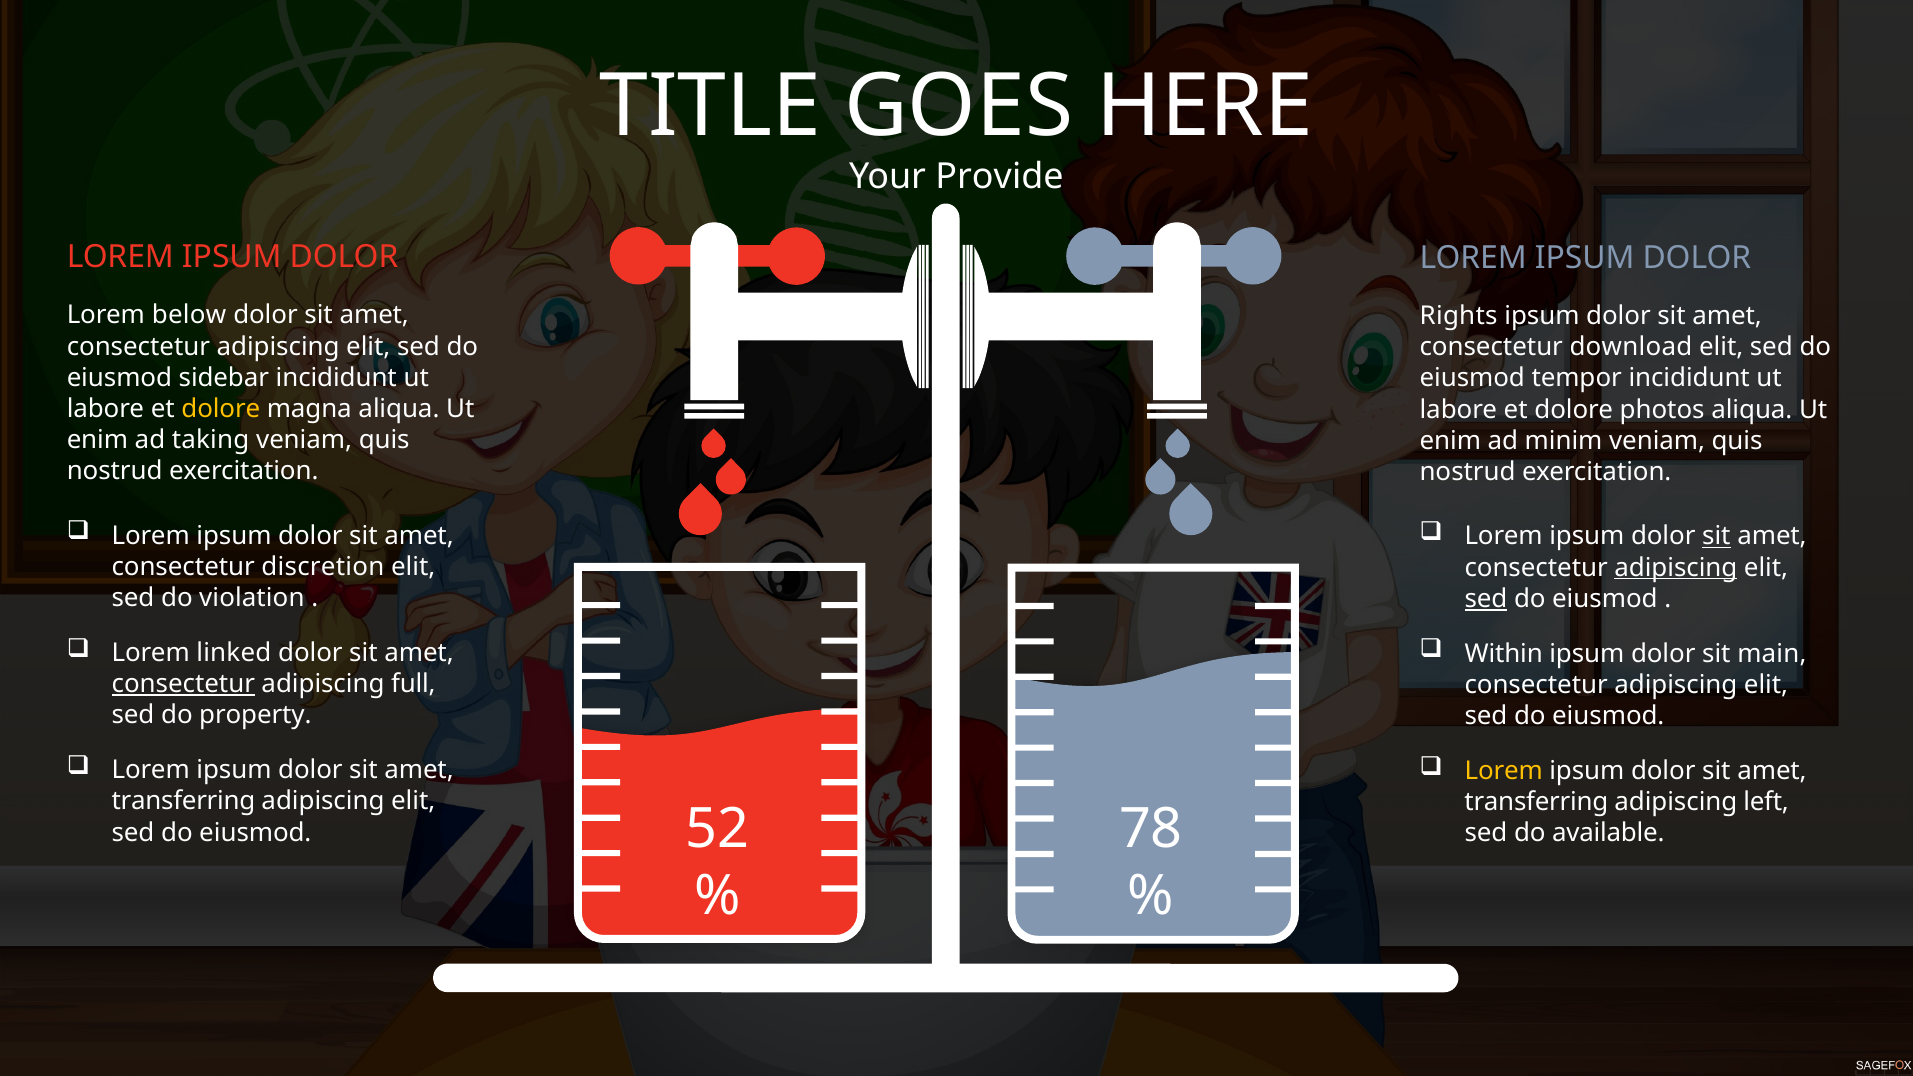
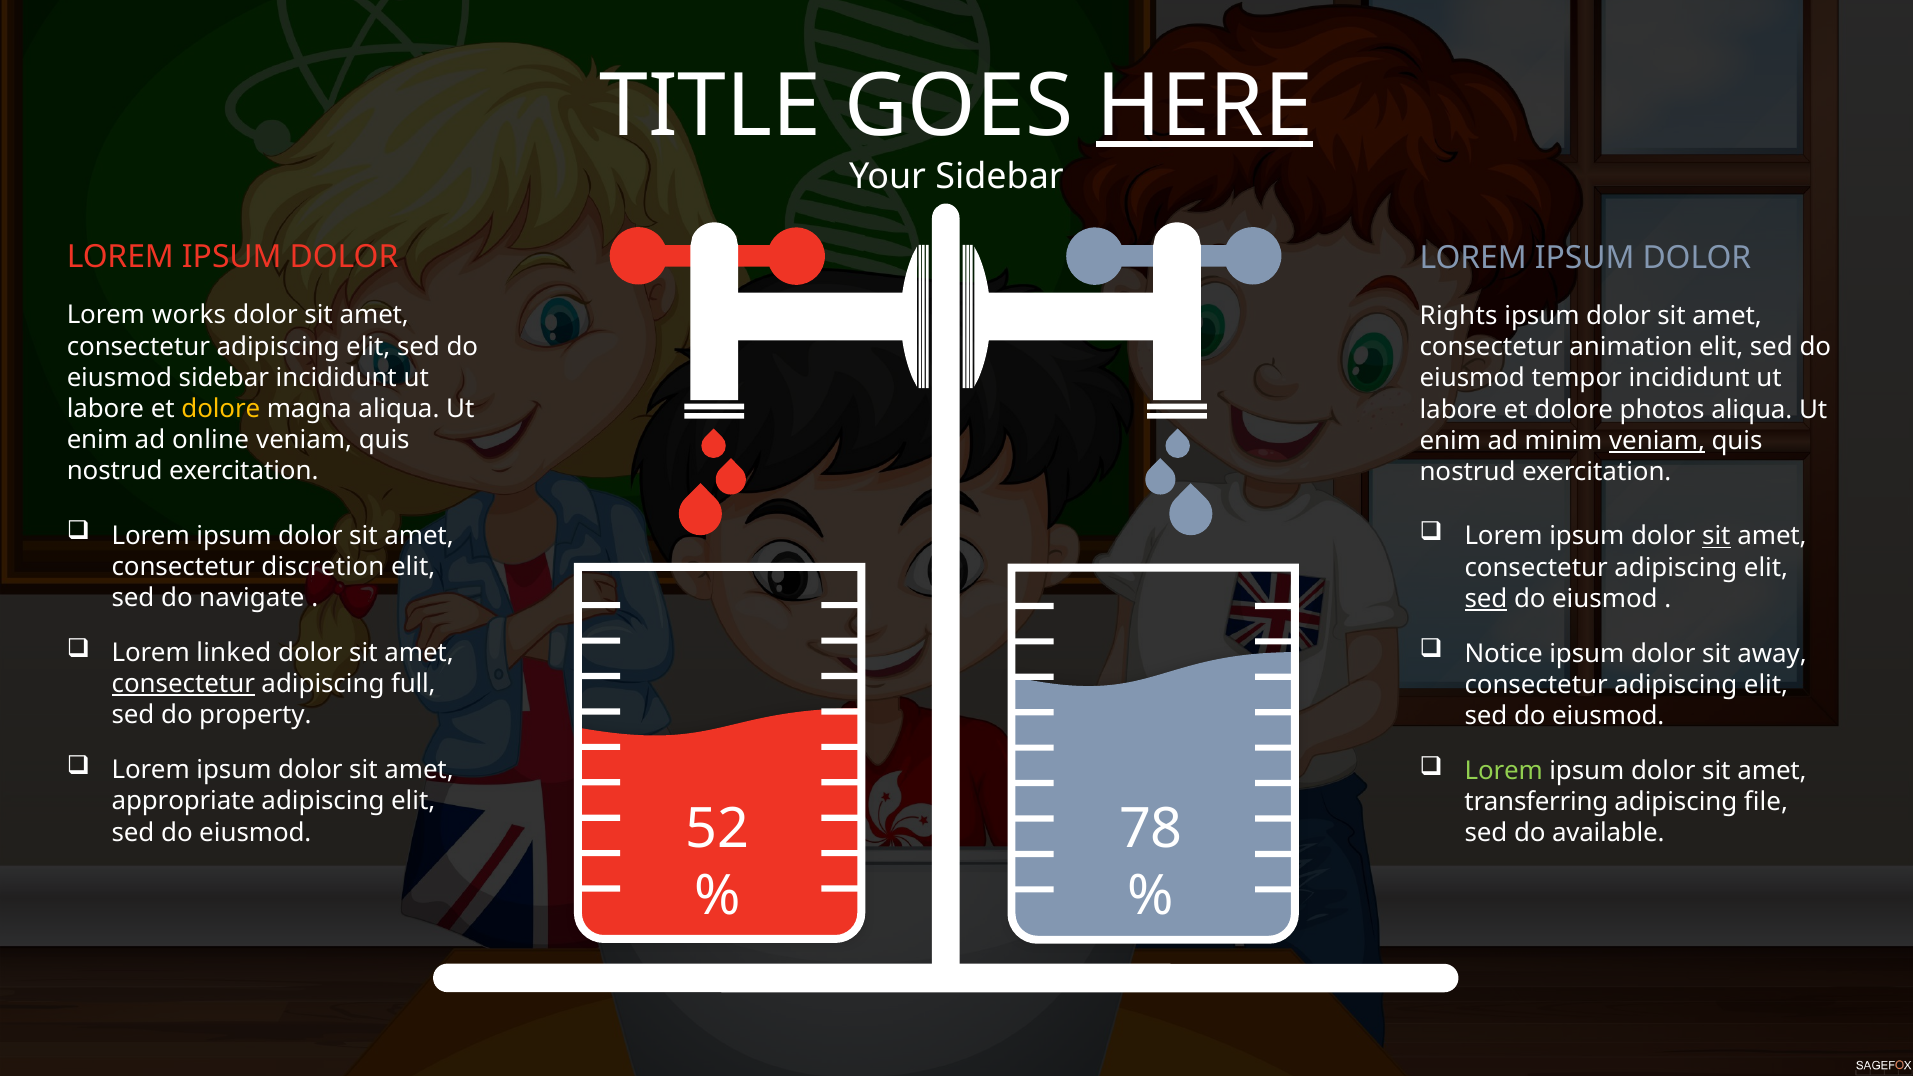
HERE underline: none -> present (1205, 106)
Your Provide: Provide -> Sidebar (1000, 177)
below: below -> works (189, 315)
download: download -> animation (1631, 347)
taking: taking -> online (211, 440)
veniam underline: none -> present (1657, 441)
adipiscing underline: present -> none (1676, 568)
violation: violation -> navigate (252, 598)
Within: Within -> Notice (1504, 654)
main: main -> away (1772, 654)
Lorem colour: yellow -> light green (1504, 771)
transferring: transferring -> appropriate (183, 801)
left: left -> file (1766, 802)
